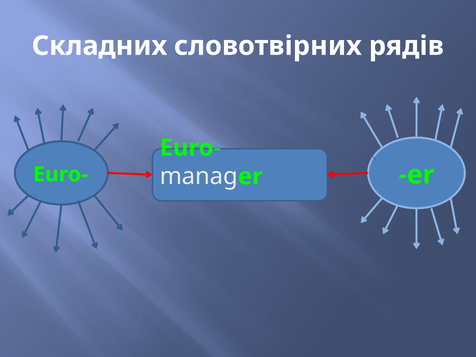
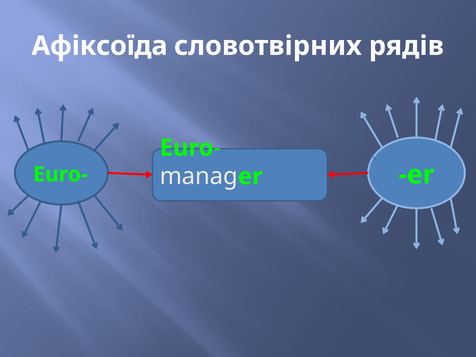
Складних: Складних -> Афіксоїда (100, 46)
